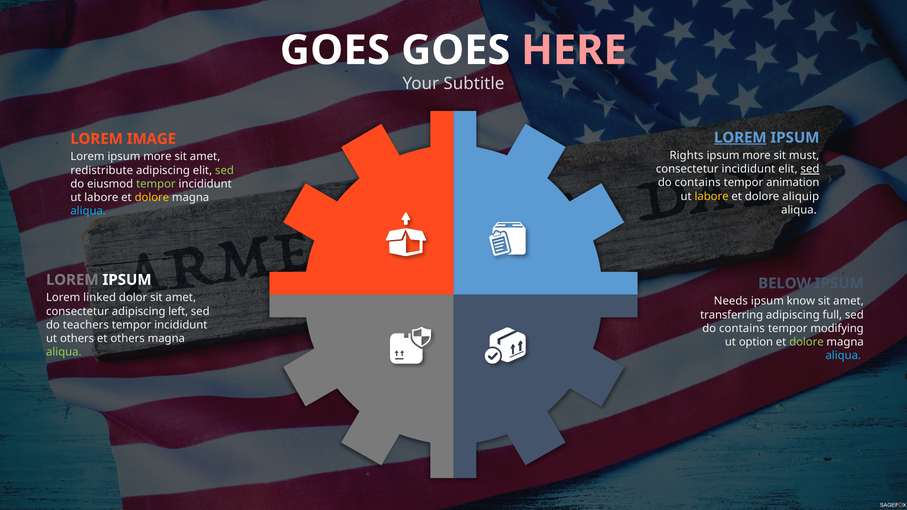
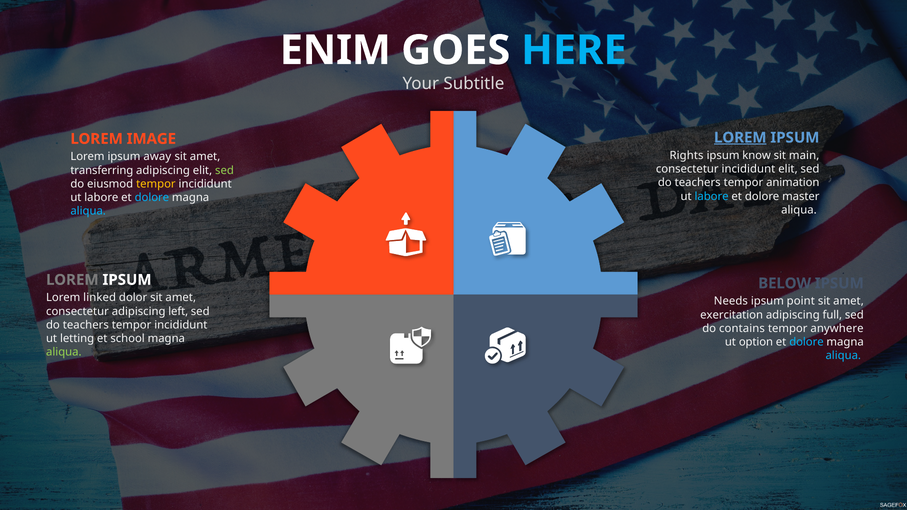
GOES: GOES -> ENIM (335, 50)
HERE colour: pink -> light blue (574, 50)
more: more -> know (757, 156)
must: must -> main (804, 156)
Lorem ipsum more: more -> away (157, 157)
sed underline: present -> none (810, 169)
redistribute: redistribute -> transferring (102, 170)
contains: contains -> teachers (698, 183)
tempor colour: light green -> yellow (156, 184)
labore colour: yellow -> light blue (712, 196)
aliquip: aliquip -> master (801, 196)
dolore colour: yellow -> light blue (152, 198)
know: know -> point (801, 301)
transferring: transferring -> exercitation (732, 315)
modifying: modifying -> anywhere (837, 329)
ut others: others -> letting (77, 339)
et others: others -> school (128, 339)
dolore colour: light green -> light blue (806, 342)
